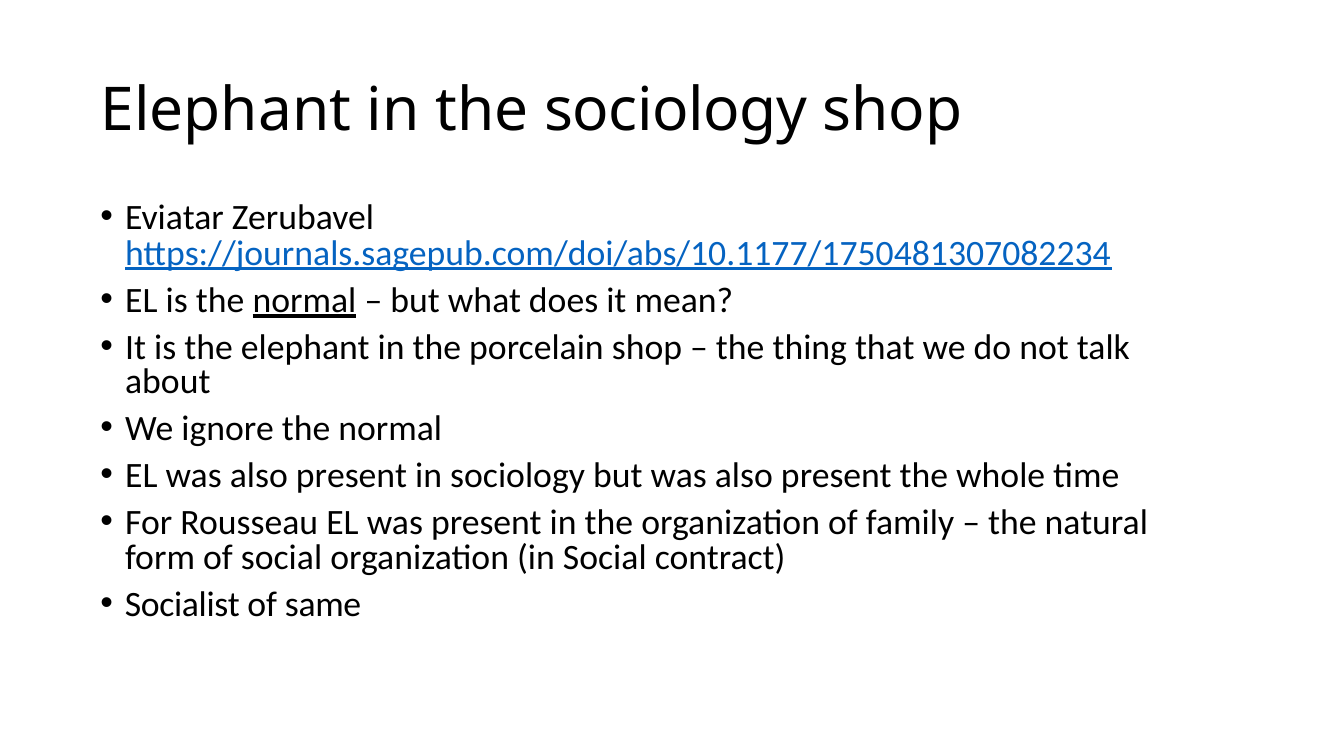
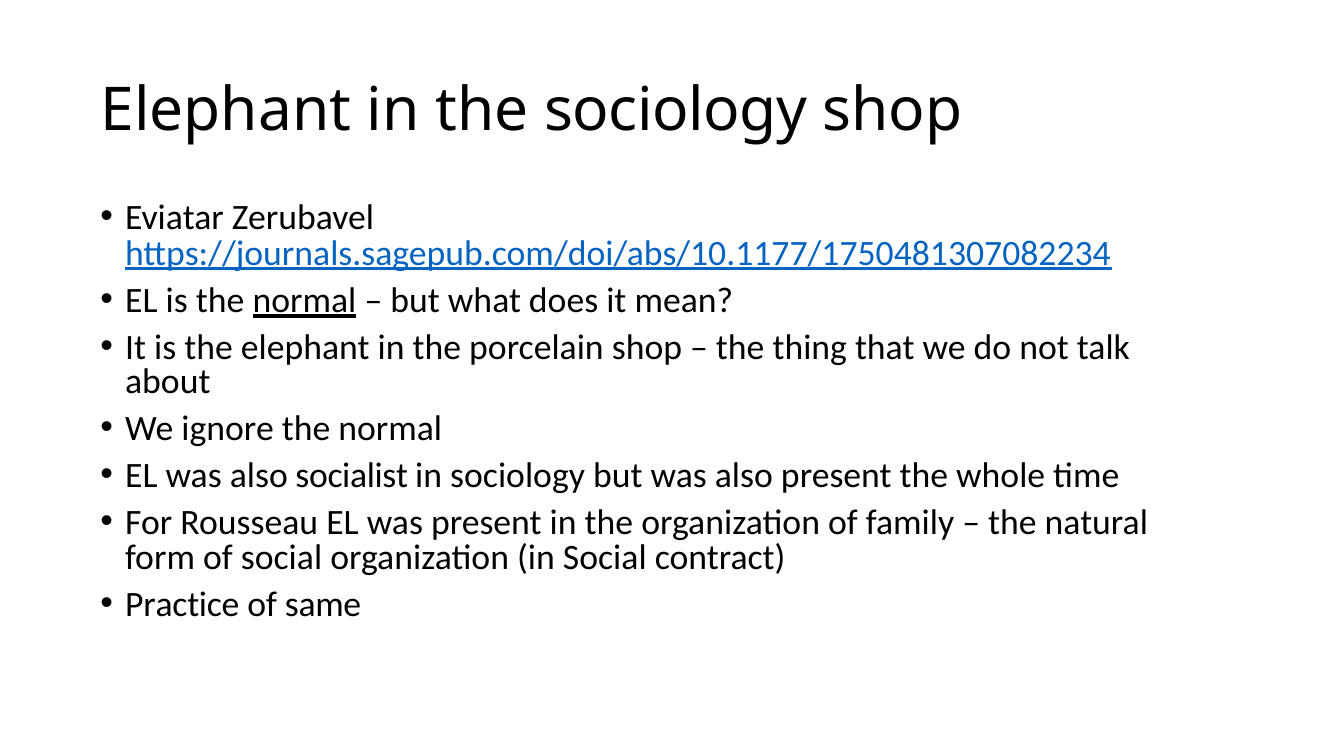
EL was also present: present -> socialist (352, 476)
Socialist: Socialist -> Practice (182, 605)
